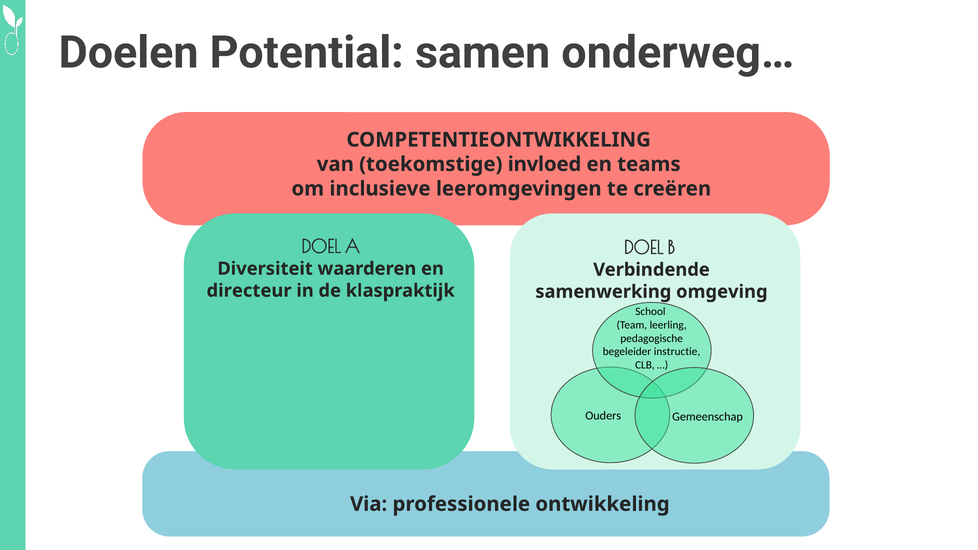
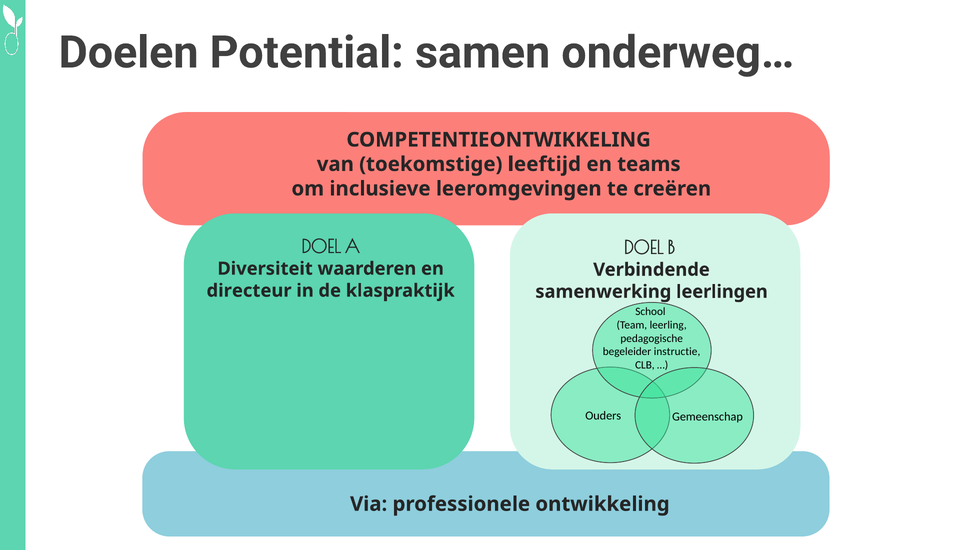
invloed: invloed -> leeftijd (544, 164)
omgeving: omgeving -> leerlingen (722, 292)
